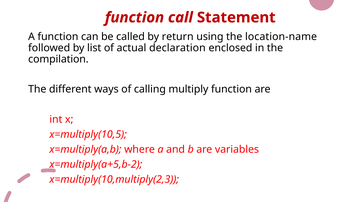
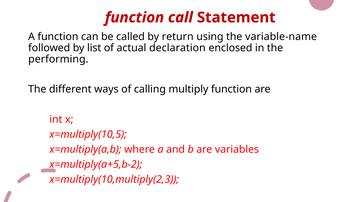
location-name: location-name -> variable-name (281, 37)
compilation: compilation -> performing (58, 59)
